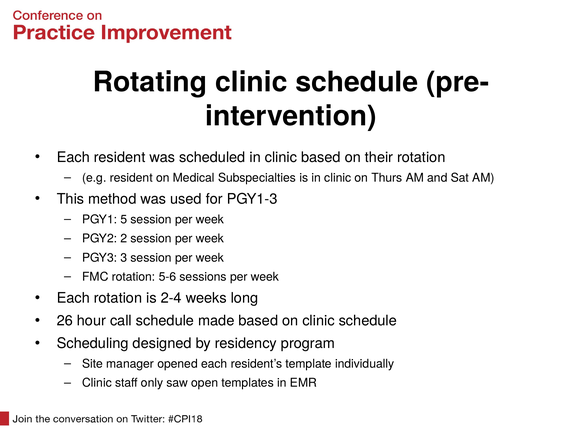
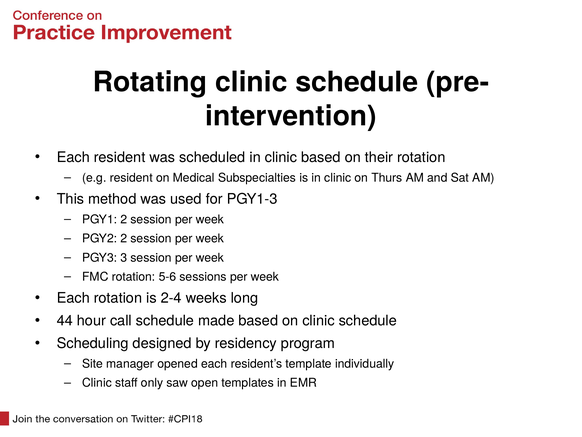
PGY1 5: 5 -> 2 (124, 219)
26: 26 -> 44 (65, 320)
